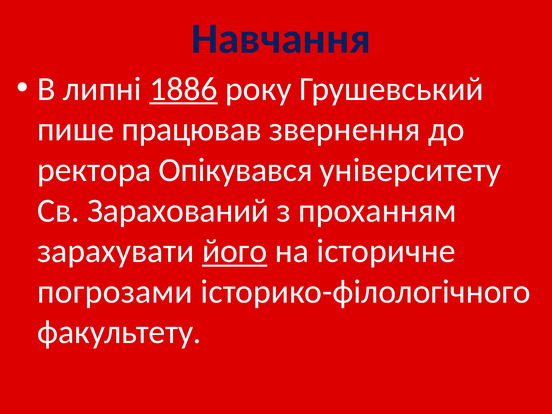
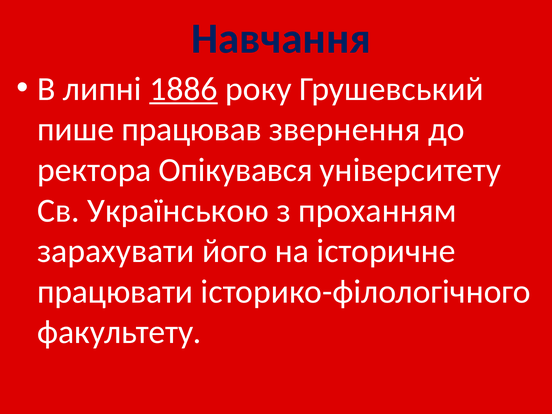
Зарахований: Зарахований -> Українською (178, 211)
його underline: present -> none (235, 251)
погрозами: погрозами -> працювати (115, 292)
